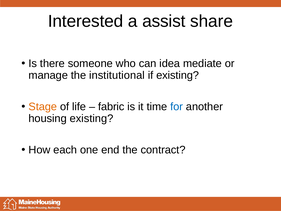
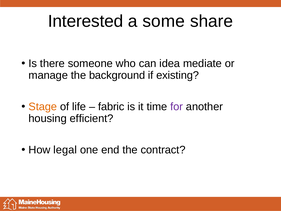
assist: assist -> some (164, 21)
institutional: institutional -> background (117, 75)
for colour: blue -> purple (177, 107)
housing existing: existing -> efficient (92, 118)
each: each -> legal (65, 150)
